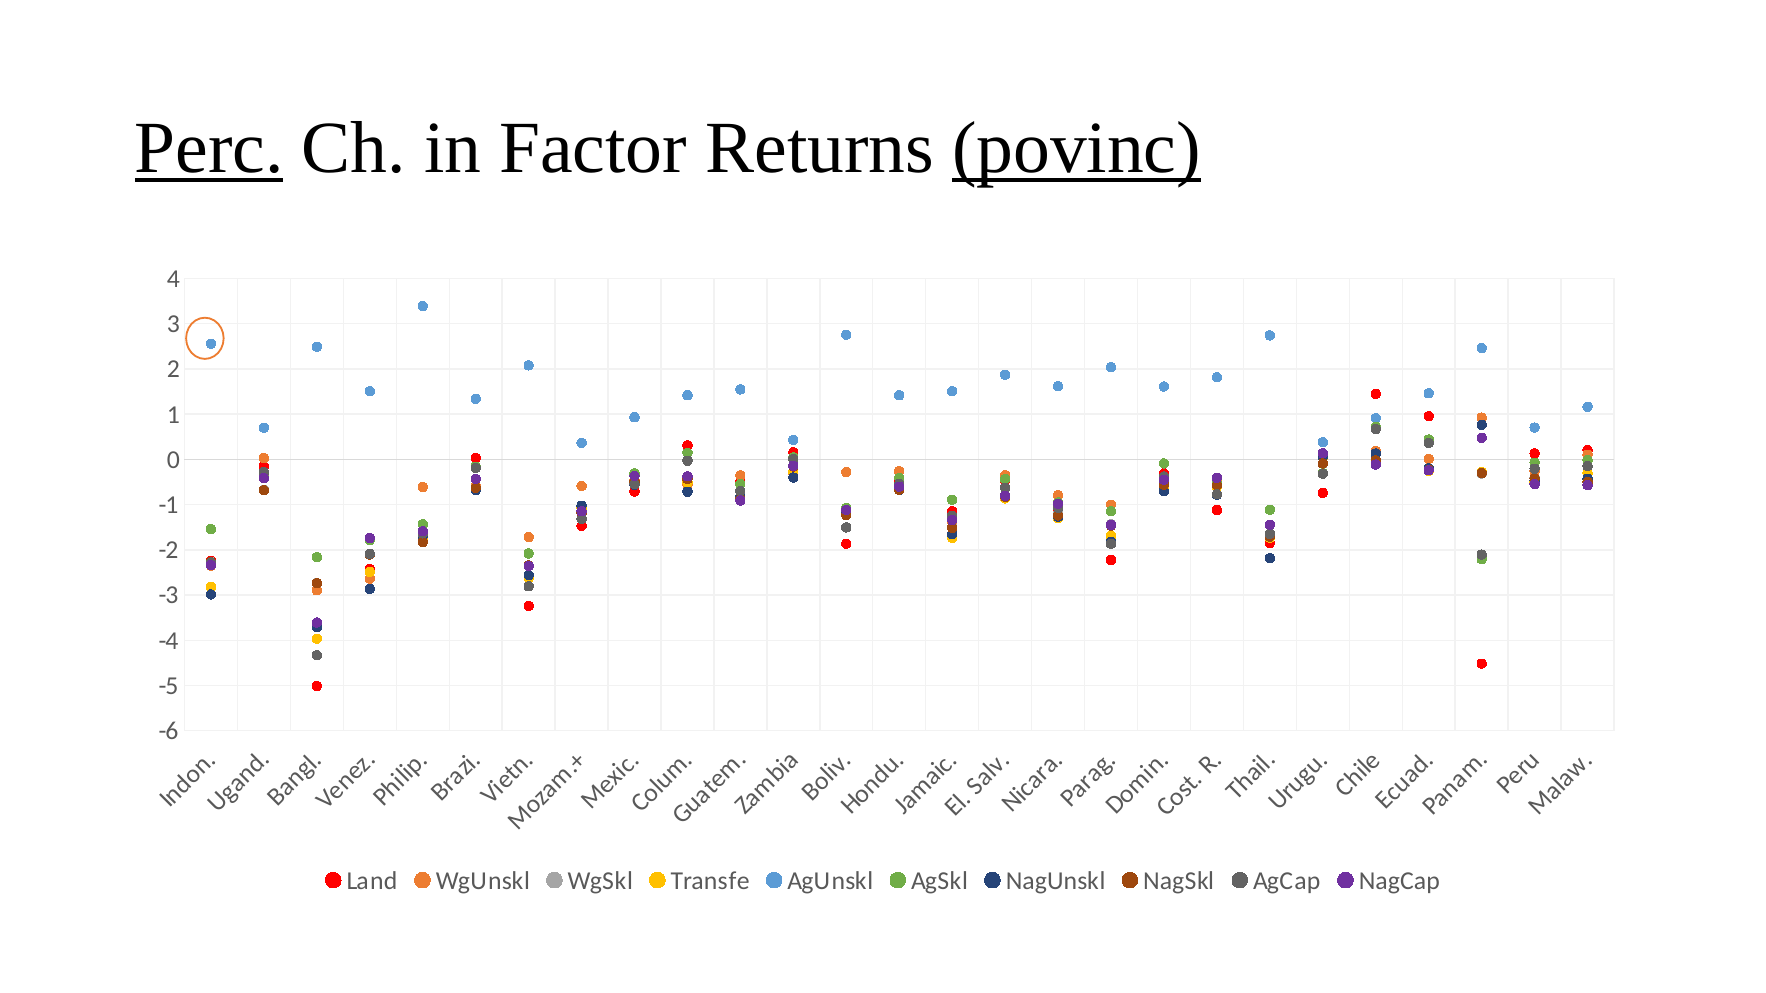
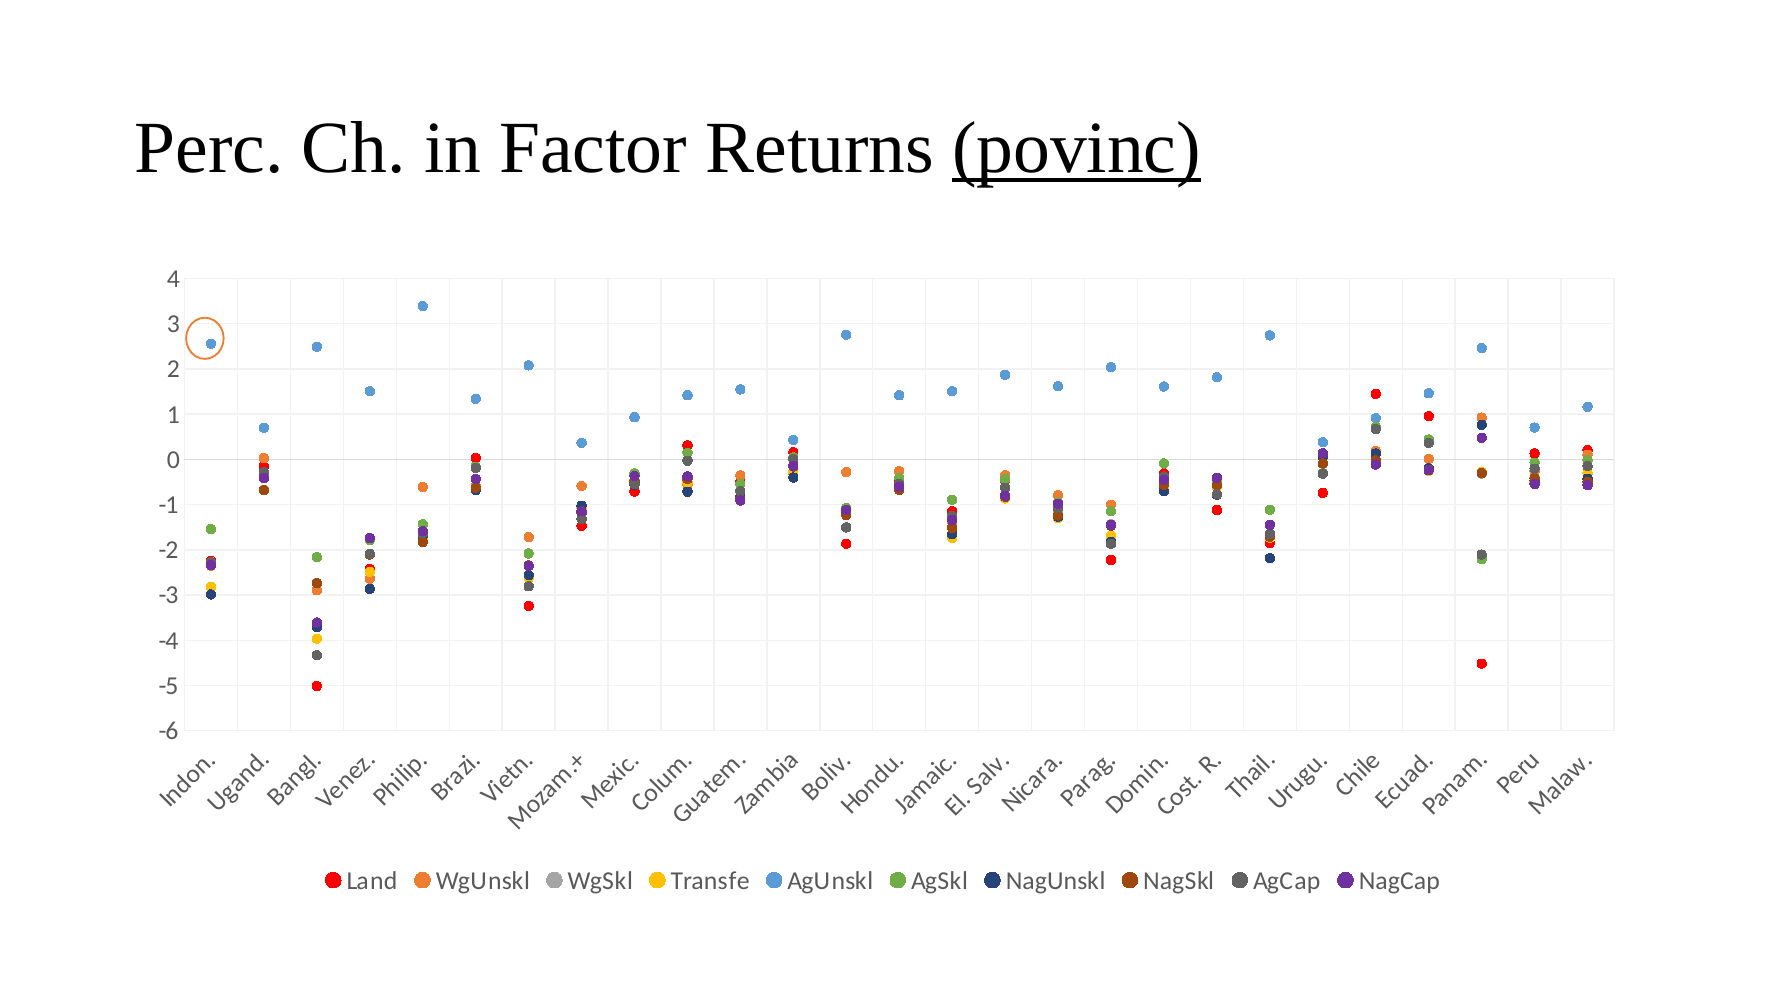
Perc underline: present -> none (209, 148)
